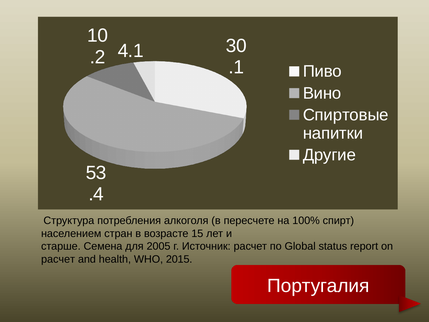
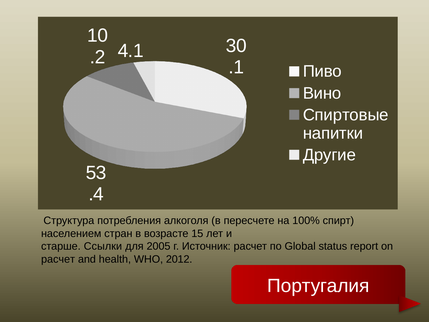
Семена: Семена -> Ссылки (103, 246)
2015: 2015 -> 2012 (179, 259)
